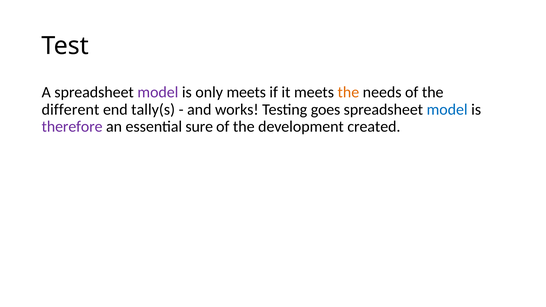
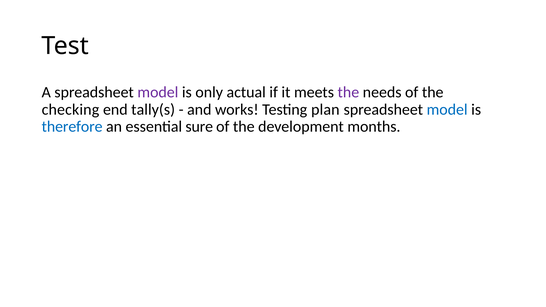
only meets: meets -> actual (246, 92)
the colour: orange -> purple (348, 92)
different: different -> checking (70, 110)
goes: goes -> plan (325, 110)
therefore colour: purple -> blue (72, 127)
created: created -> months (374, 127)
